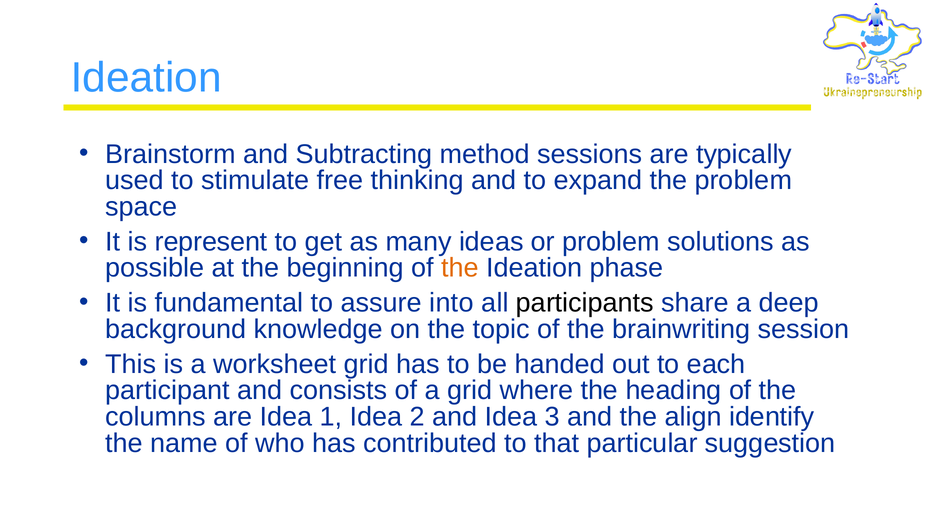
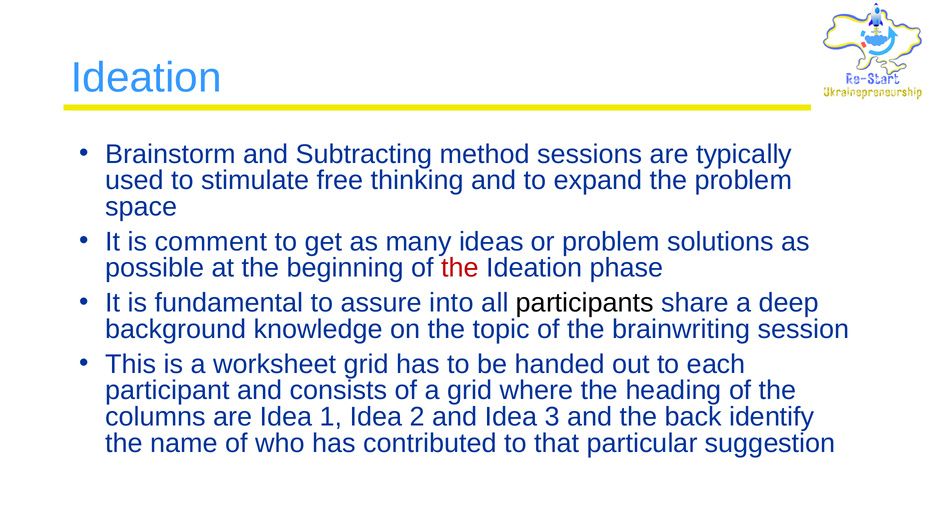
represent: represent -> comment (211, 242)
the colour: orange -> red (460, 268)
align: align -> back (693, 417)
